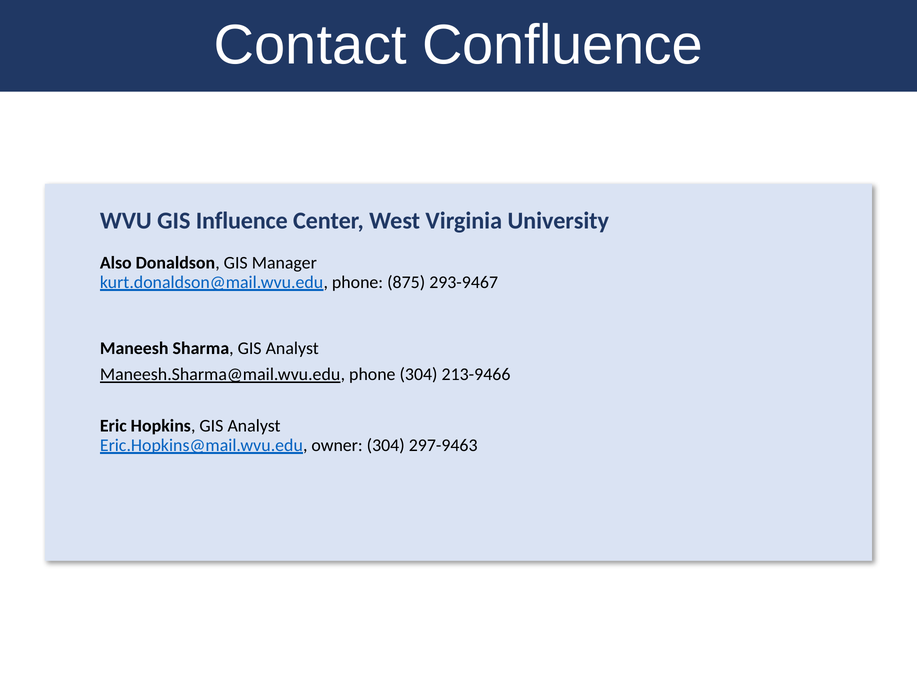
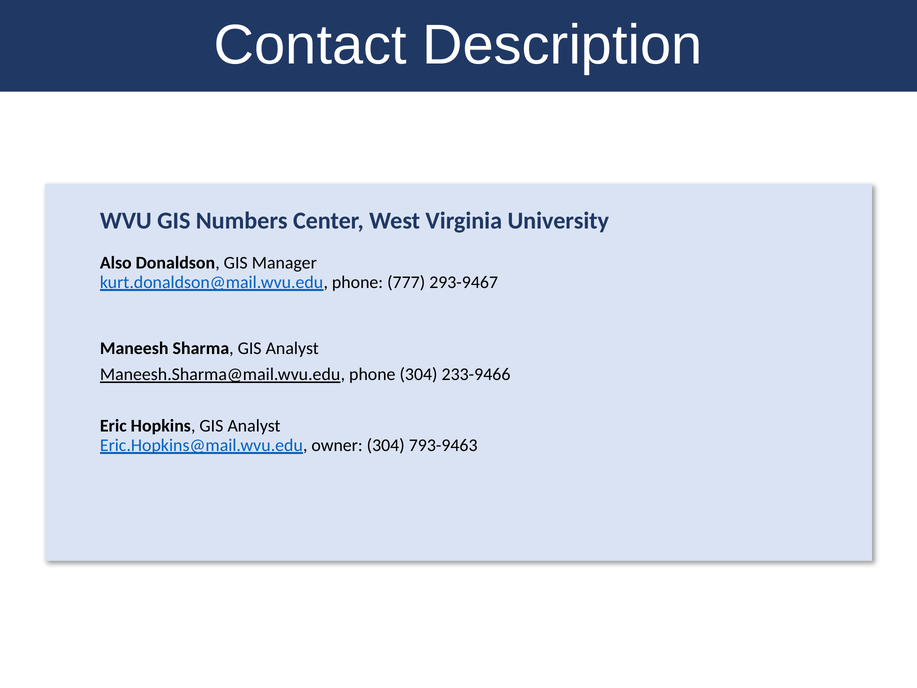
Confluence: Confluence -> Description (562, 45)
Influence: Influence -> Numbers (242, 221)
875: 875 -> 777 (406, 282)
213-9466: 213-9466 -> 233-9466 (476, 374)
297-9463: 297-9463 -> 793-9463 (443, 445)
